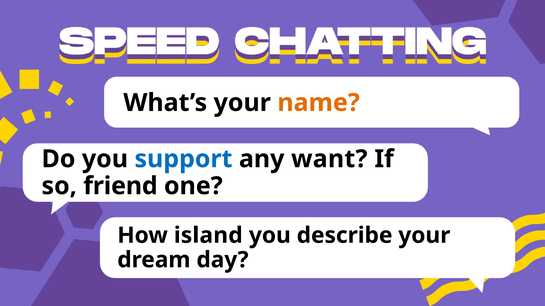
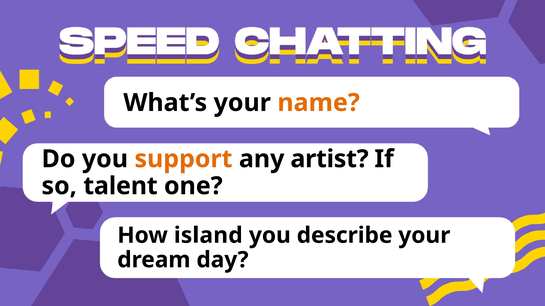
support colour: blue -> orange (183, 159)
want: want -> artist (330, 159)
friend: friend -> talent (120, 186)
